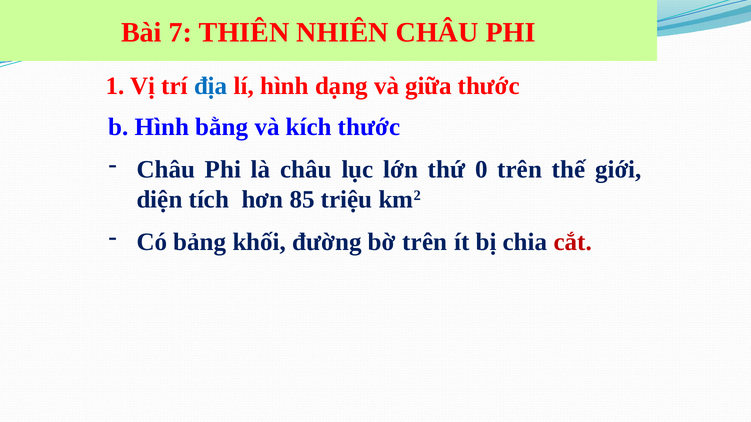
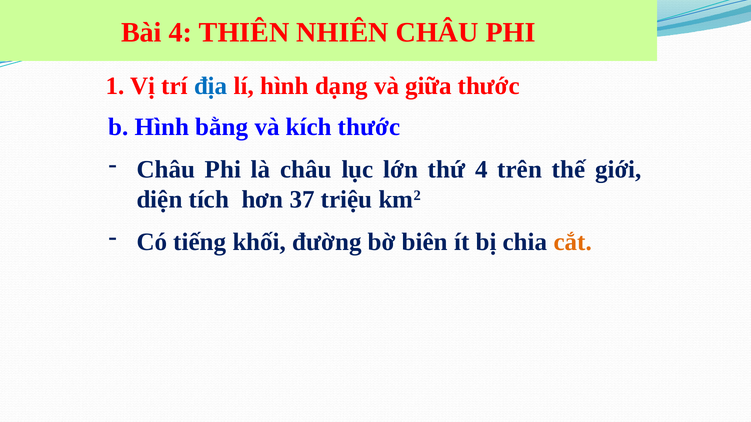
Bài 7: 7 -> 4 (180, 32)
thứ 0: 0 -> 4 (481, 170)
85: 85 -> 37 (302, 200)
bảng: bảng -> tiếng (200, 242)
bờ trên: trên -> biên (425, 242)
cắt colour: red -> orange (573, 242)
